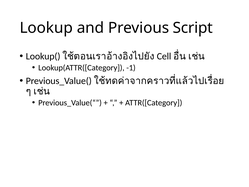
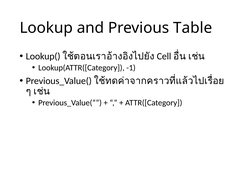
Script: Script -> Table (193, 28)
